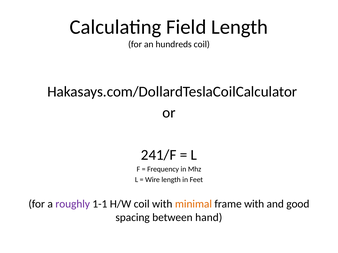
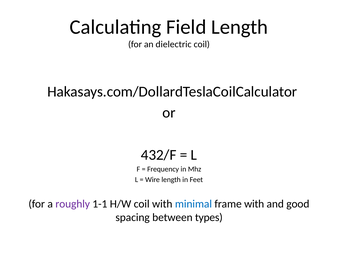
hundreds: hundreds -> dielectric (174, 44)
241/F: 241/F -> 432/F (159, 155)
minimal colour: orange -> blue (193, 204)
hand: hand -> types (209, 218)
